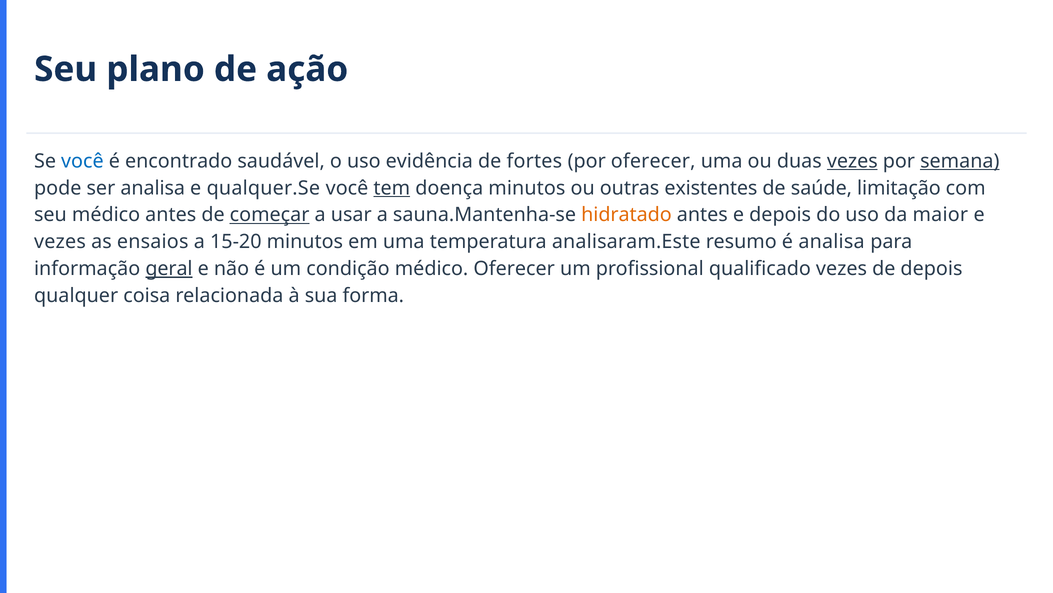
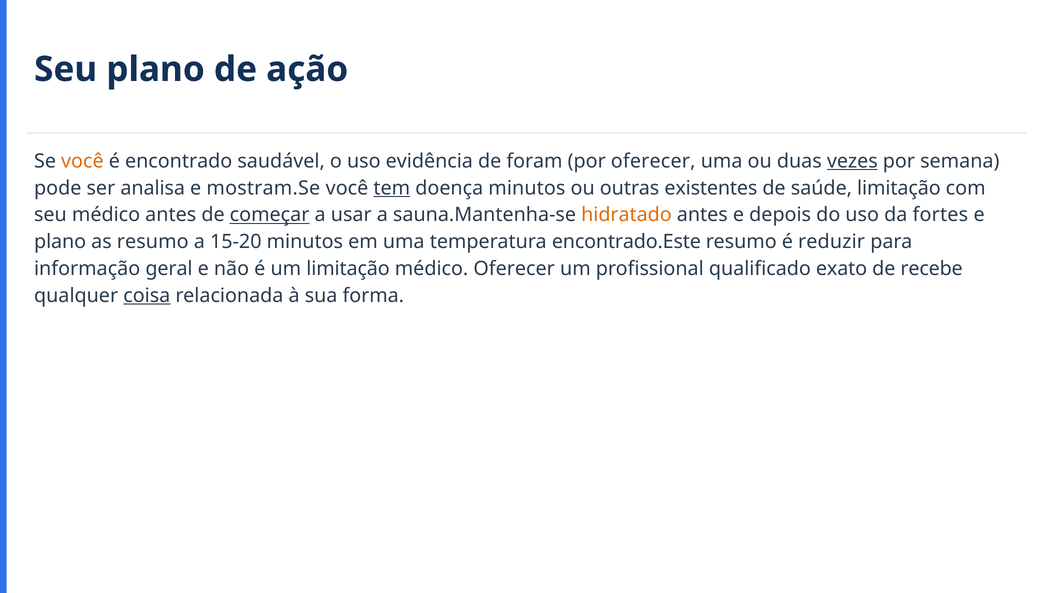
você colour: blue -> orange (82, 161)
fortes: fortes -> foram (535, 161)
semana underline: present -> none (960, 161)
qualquer.Se: qualquer.Se -> mostram.Se (263, 188)
maior: maior -> fortes (940, 215)
vezes: vezes -> plano (60, 242)
as ensaios: ensaios -> resumo (153, 242)
analisaram.Este: analisaram.Este -> encontrado.Este (626, 242)
é analisa: analisa -> reduzir (832, 242)
geral underline: present -> none (169, 268)
um condição: condição -> limitação (348, 268)
qualificado vezes: vezes -> exato (842, 268)
de depois: depois -> recebe (932, 268)
coisa underline: none -> present (147, 295)
